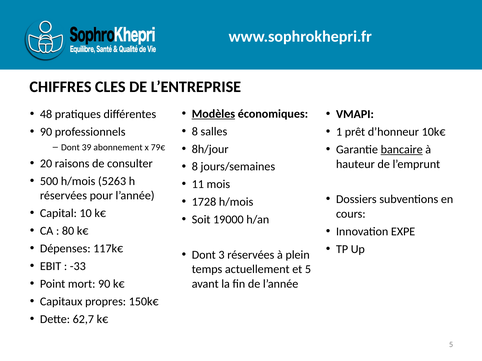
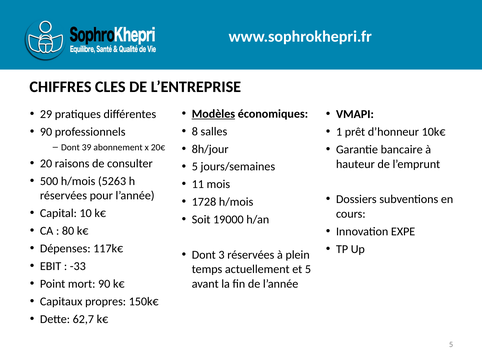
48: 48 -> 29 (46, 114)
79€: 79€ -> 20€ (158, 148)
bancaire underline: present -> none (402, 150)
8: 8 -> 5 (195, 167)
